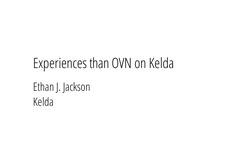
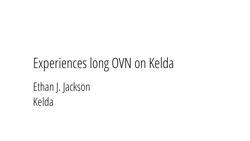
than: than -> long (99, 63)
